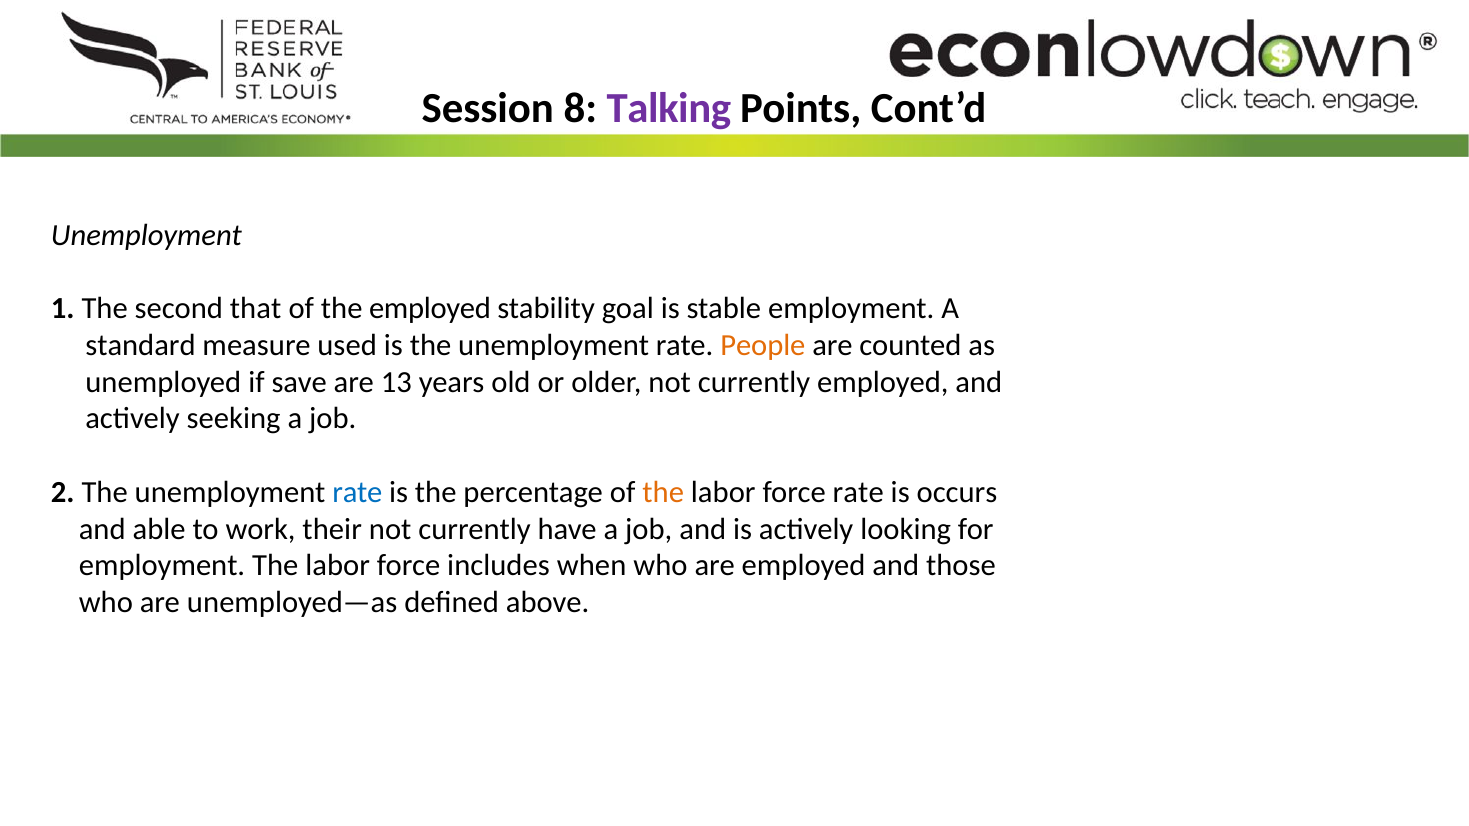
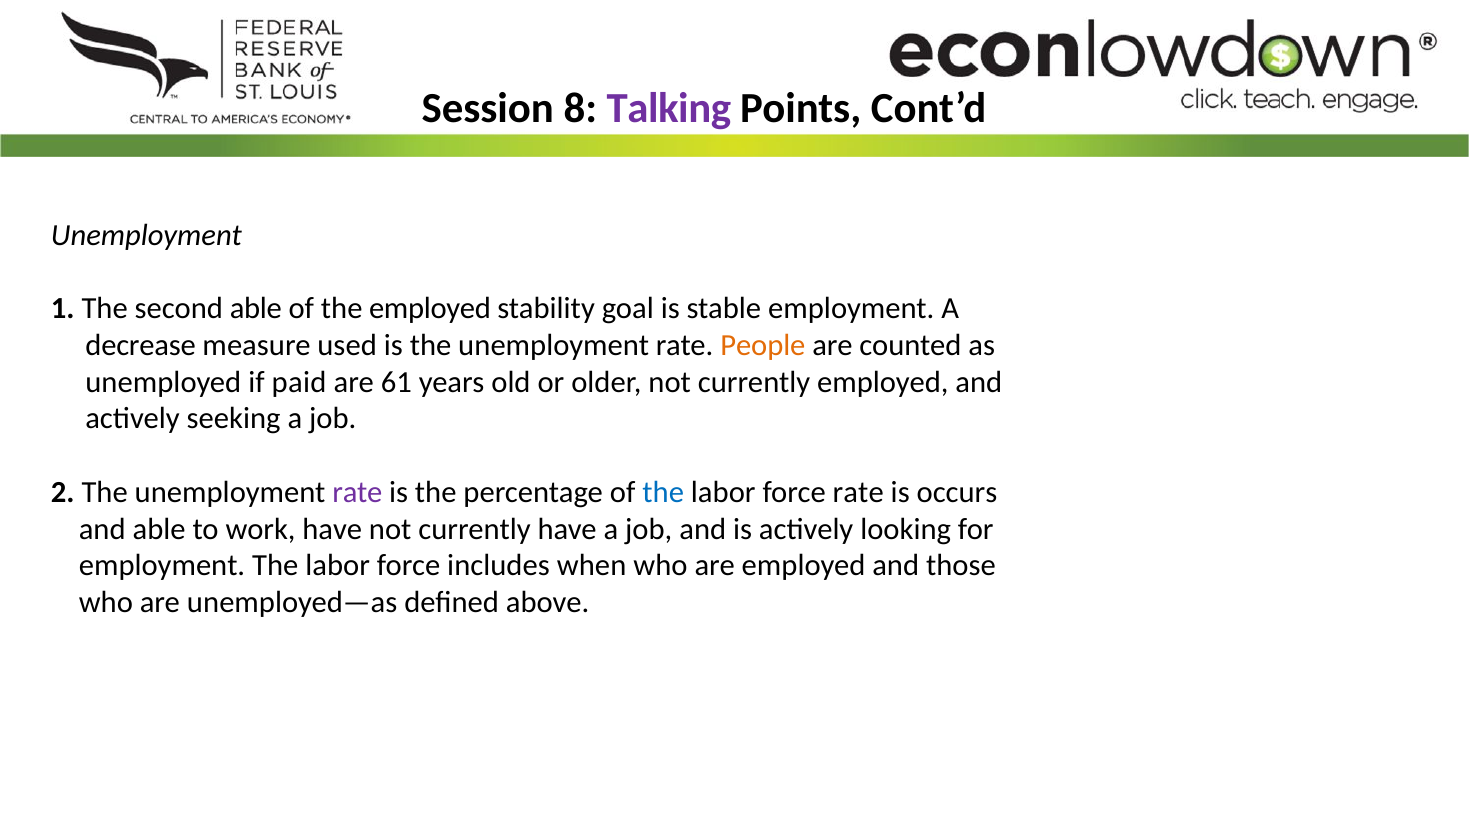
second that: that -> able (256, 309)
standard: standard -> decrease (141, 346)
save: save -> paid (299, 382)
13: 13 -> 61 (396, 382)
rate colour: blue -> purple (357, 493)
the colour: orange -> blue (663, 493)
work their: their -> have (332, 529)
